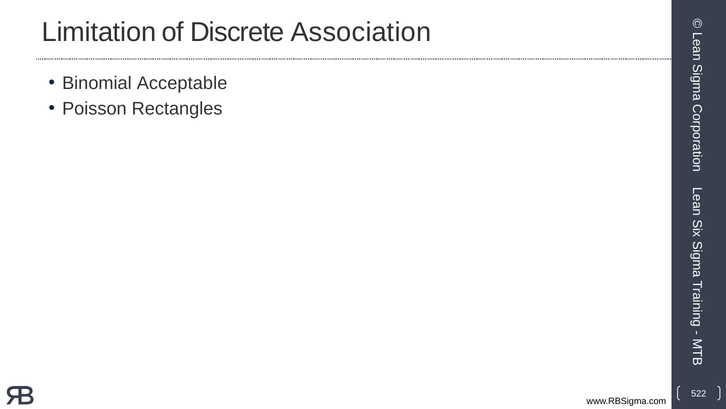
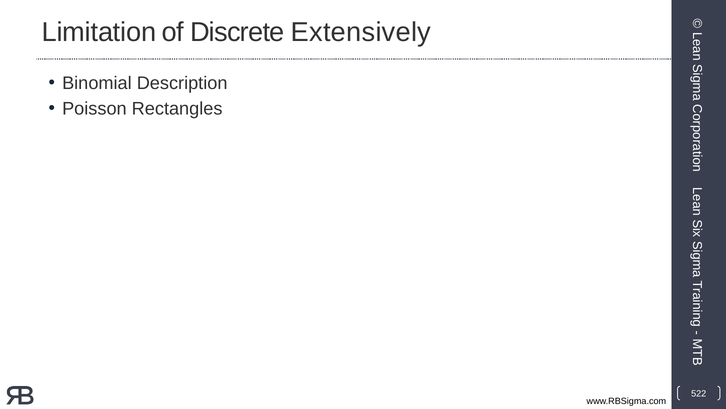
Association: Association -> Extensively (361, 32)
Acceptable: Acceptable -> Description (182, 83)
